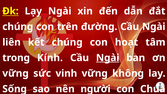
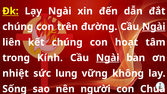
Ngài underline: none -> present (154, 27)
vững: vững -> nhiệt (16, 73)
vinh: vinh -> lung (66, 73)
